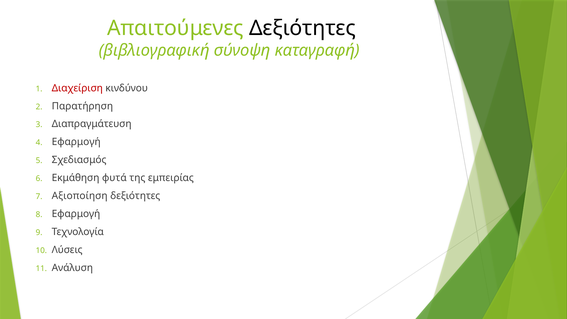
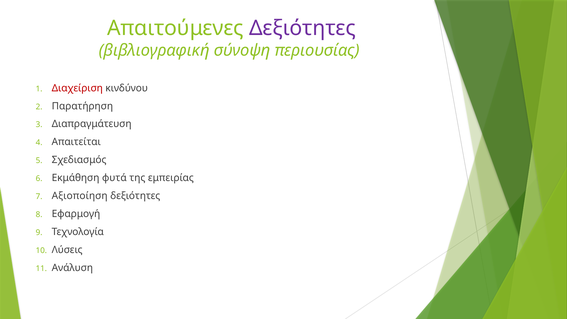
Δεξιότητες colour: black -> purple (302, 28)
καταγραφή: καταγραφή -> περιουσίας (317, 50)
Εφαρμογή: Εφαρμογή -> Απαιτείται (76, 142)
